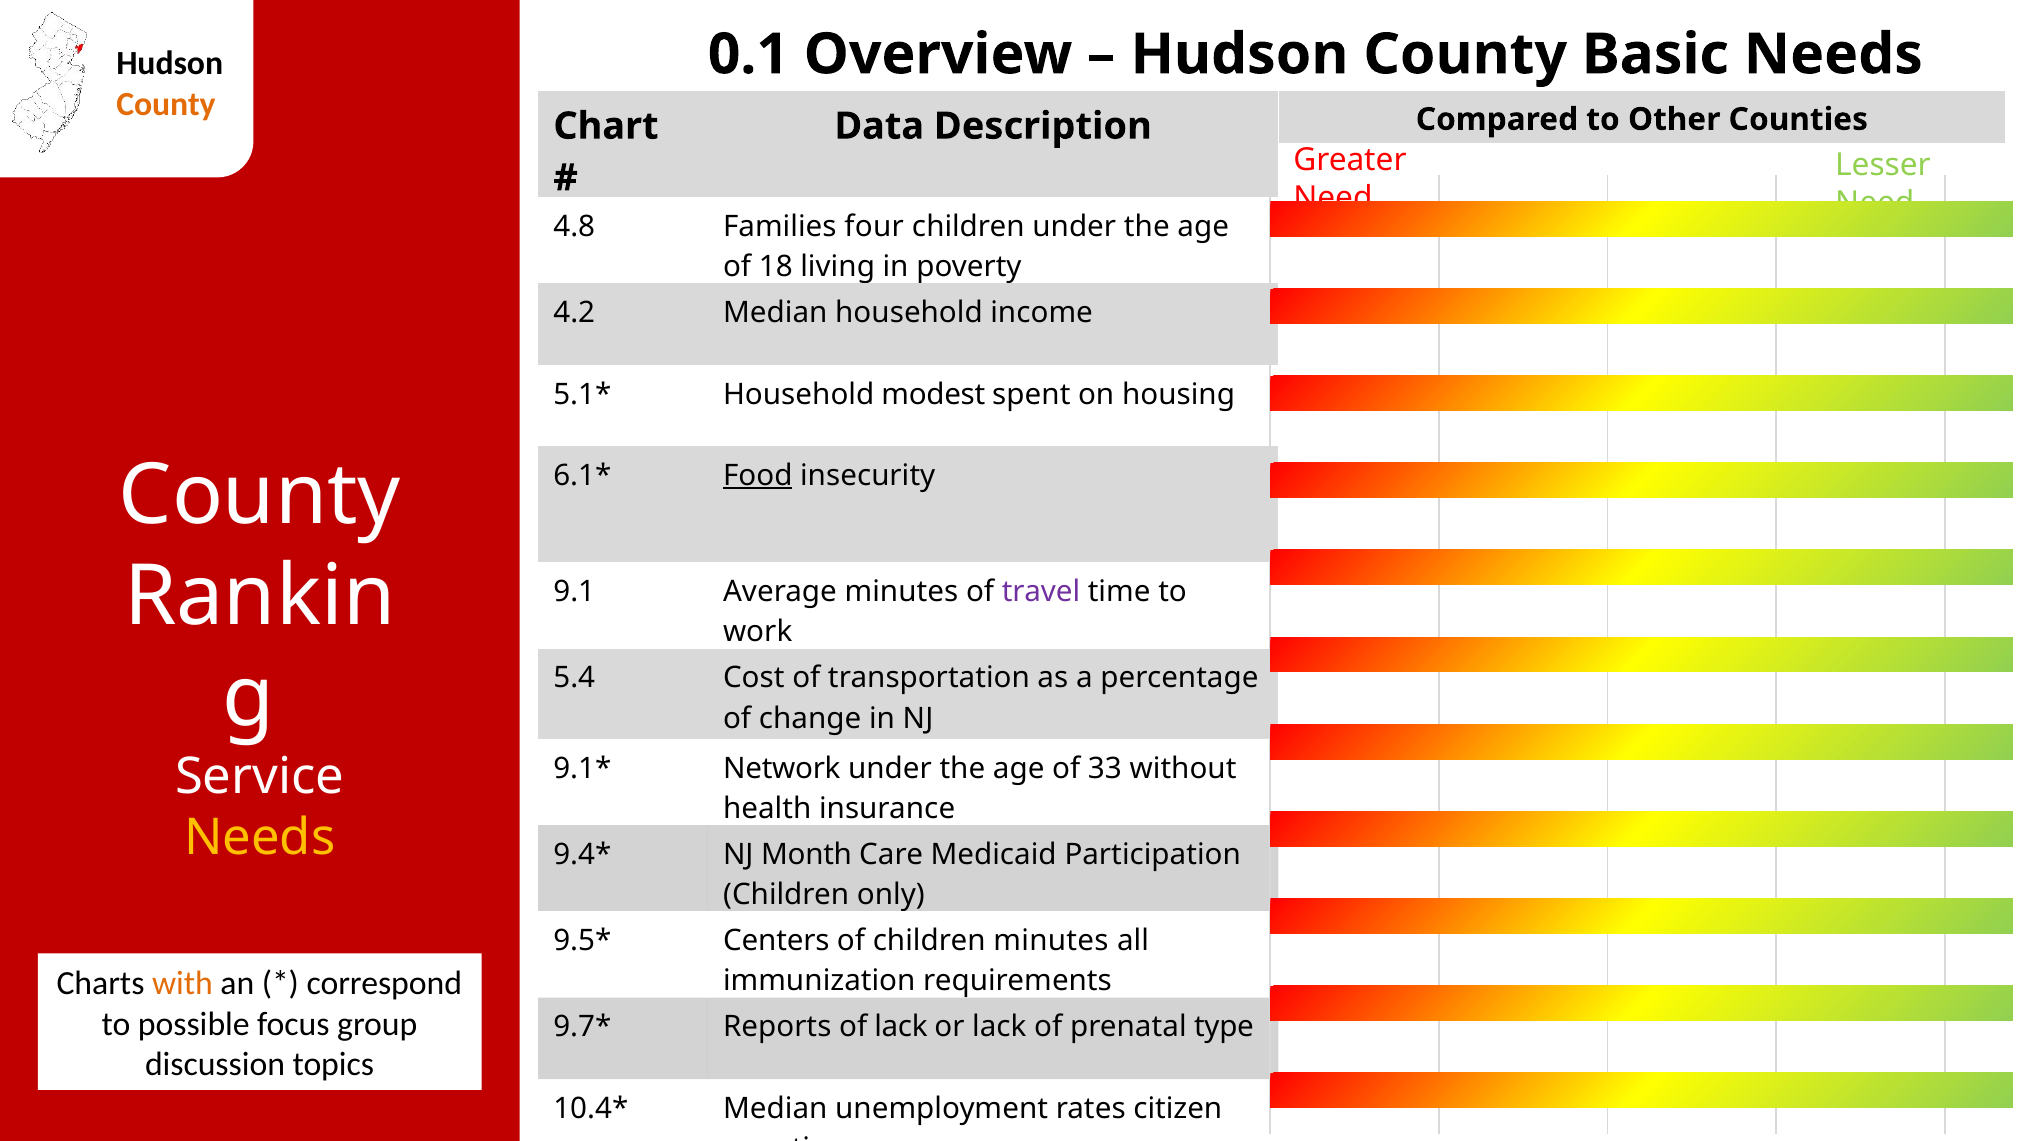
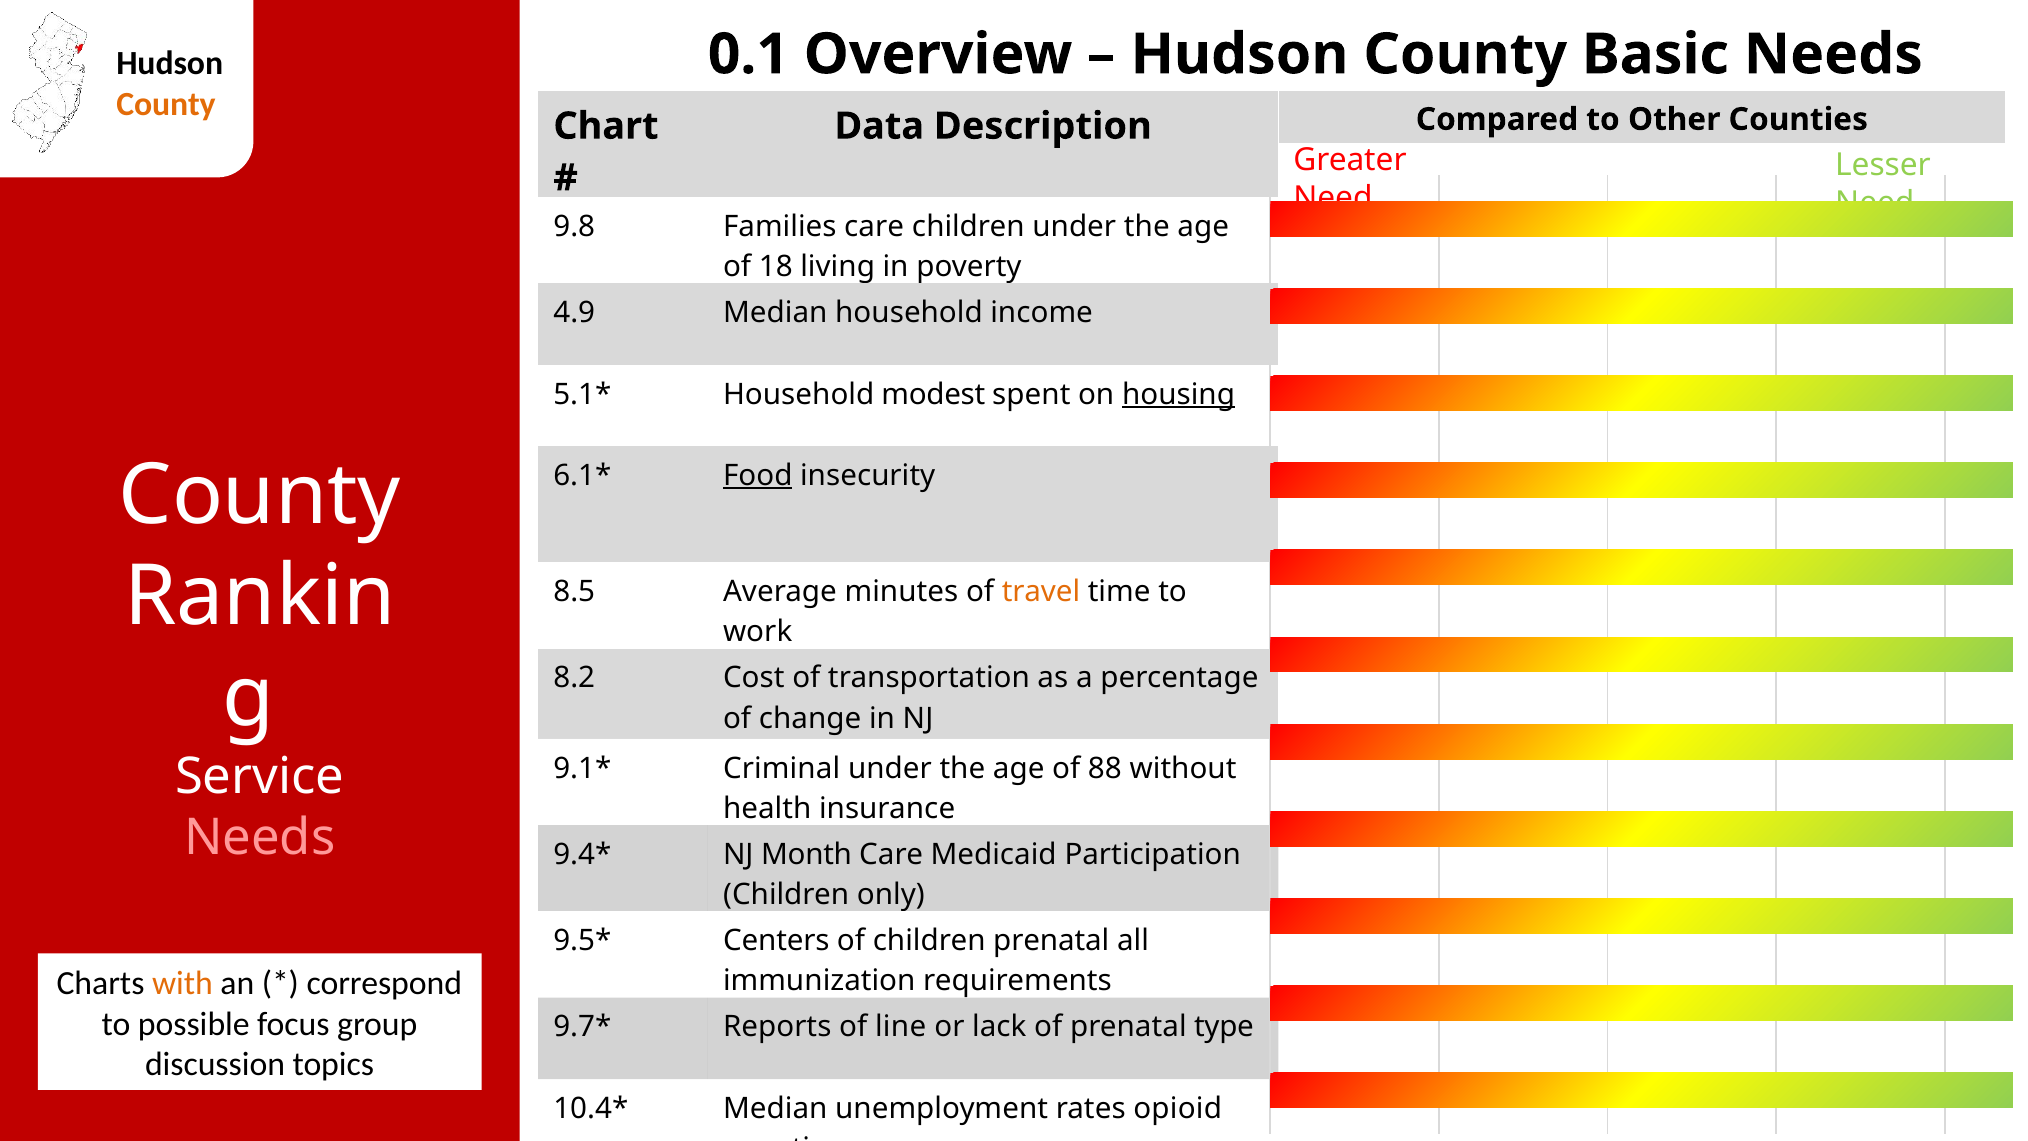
4.8: 4.8 -> 9.8 (574, 227)
Families four: four -> care (874, 227)
4.2: 4.2 -> 4.9 (574, 313)
housing underline: none -> present (1179, 394)
9.1: 9.1 -> 8.5 (574, 592)
travel colour: purple -> orange (1041, 592)
5.4: 5.4 -> 8.2 (574, 678)
Network: Network -> Criminal (782, 768)
33: 33 -> 88 (1105, 768)
Needs colour: yellow -> pink (260, 837)
children minutes: minutes -> prenatal (1051, 941)
of lack: lack -> line (901, 1027)
citizen: citizen -> opioid (1178, 1108)
